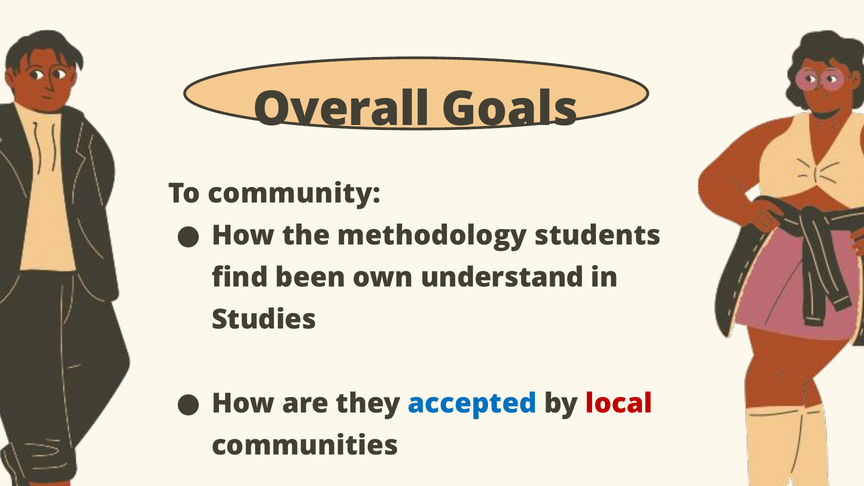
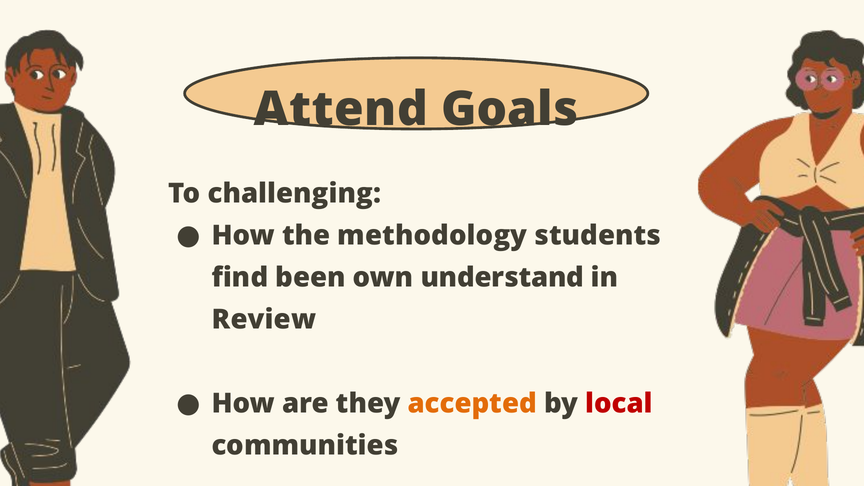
Overall: Overall -> Attend (341, 110)
community: community -> challenging (294, 193)
Studies: Studies -> Review (264, 319)
accepted colour: blue -> orange (472, 404)
